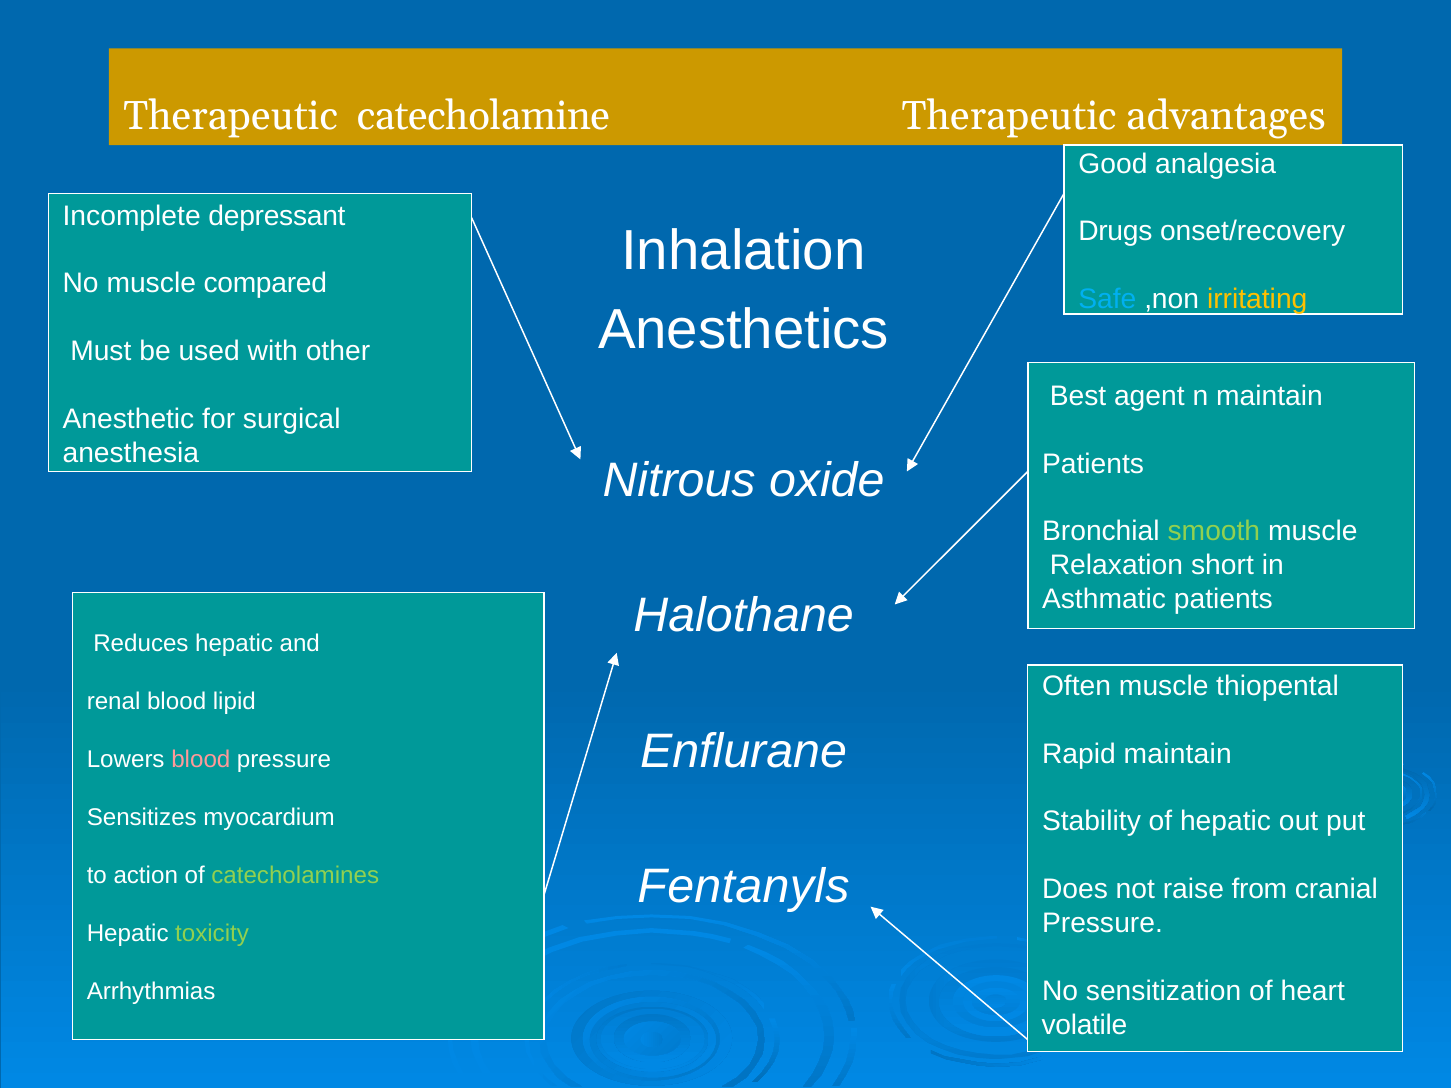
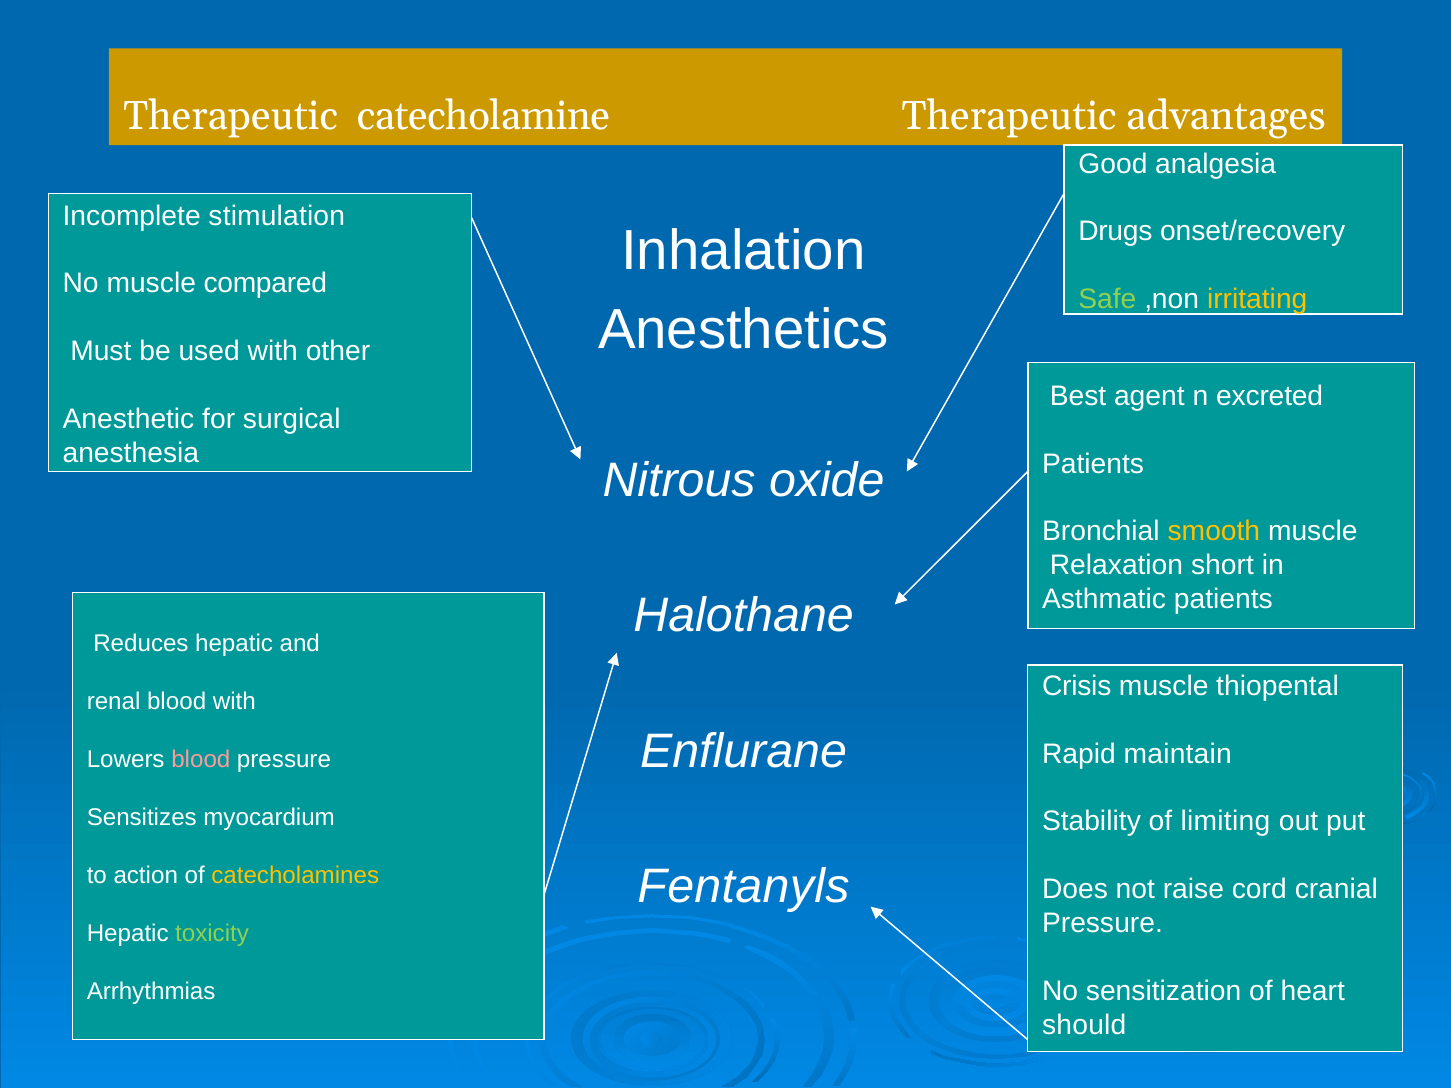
depressant: depressant -> stimulation (277, 216)
Safe colour: light blue -> light green (1107, 299)
n maintain: maintain -> excreted (1270, 396)
smooth colour: light green -> yellow (1214, 532)
Often: Often -> Crisis (1077, 686)
blood lipid: lipid -> with (234, 702)
of hepatic: hepatic -> limiting (1225, 822)
catecholamines colour: light green -> yellow (295, 876)
from: from -> cord (1259, 890)
volatile: volatile -> should (1084, 1025)
